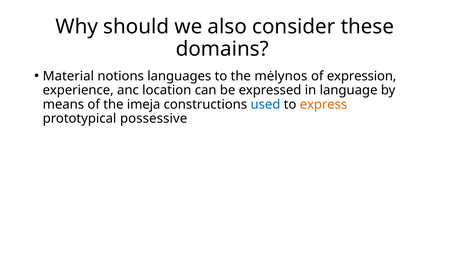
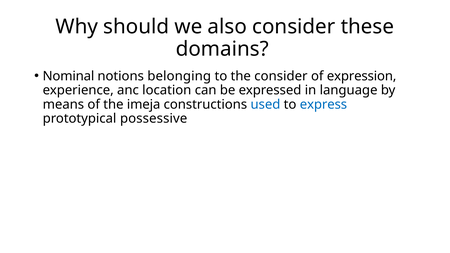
Material: Material -> Nominal (68, 76)
languages: languages -> belonging (179, 76)
the mėlynos: mėlynos -> consider (281, 76)
express colour: orange -> blue (323, 104)
